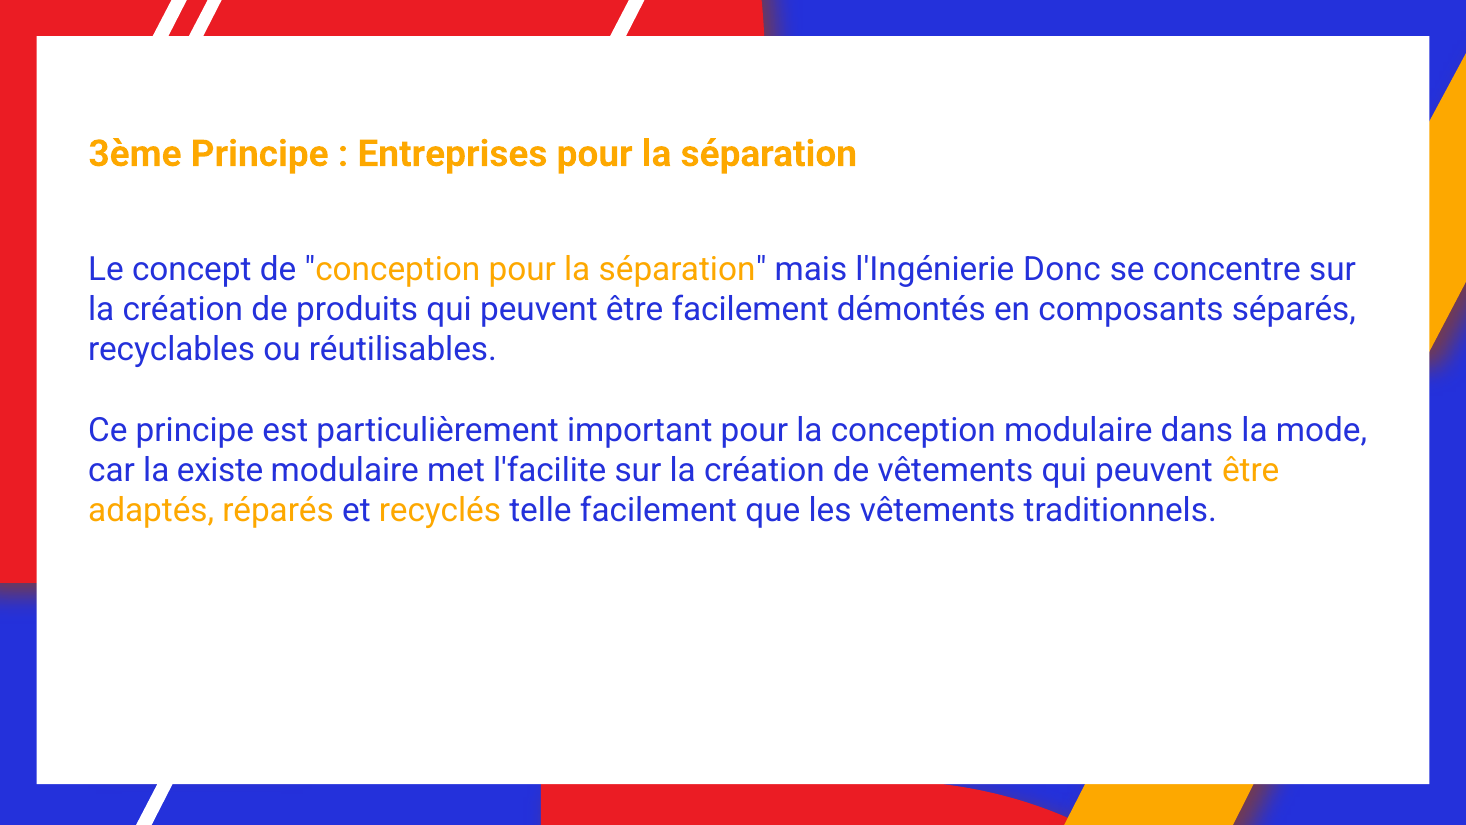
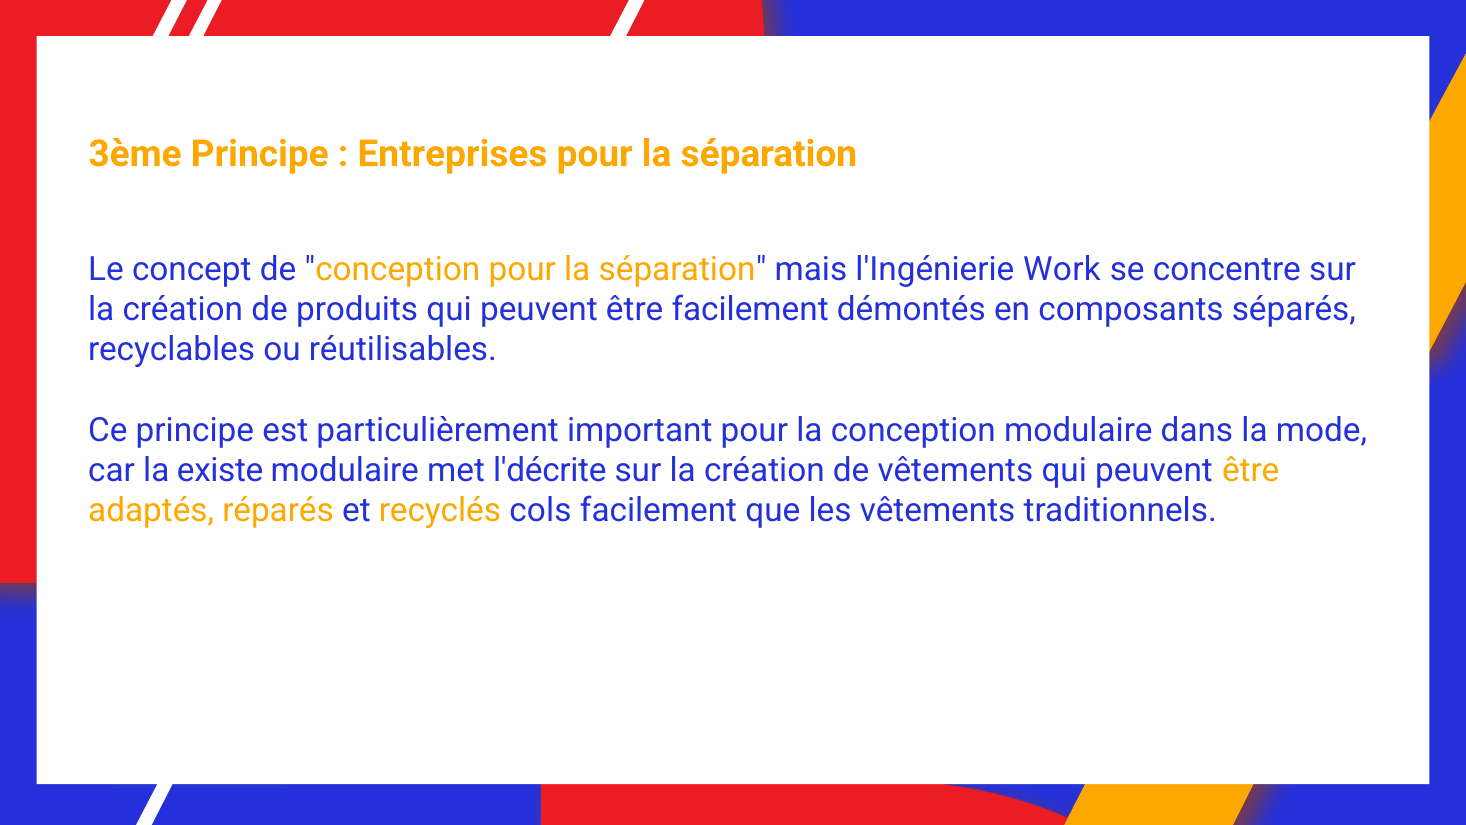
Donc: Donc -> Work (1062, 270)
l'facilite: l'facilite -> l'décrite (550, 470)
telle: telle -> cols (540, 510)
